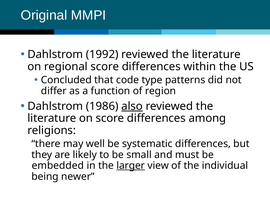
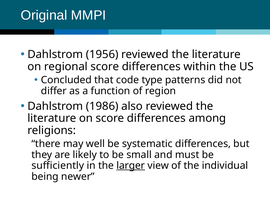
1992: 1992 -> 1956 (102, 55)
also underline: present -> none (132, 106)
embedded: embedded -> sufficiently (58, 166)
